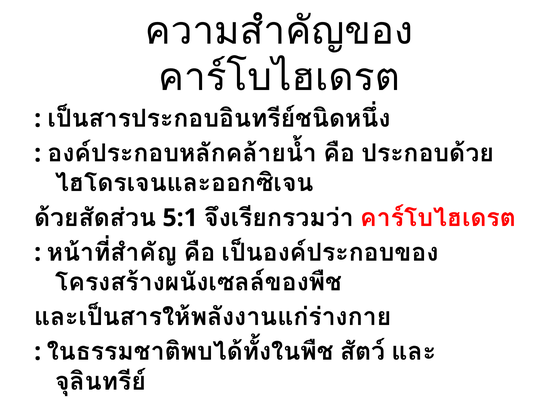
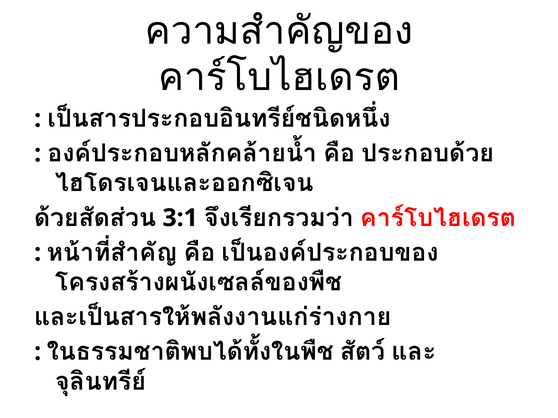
5:1: 5:1 -> 3:1 (180, 218)
